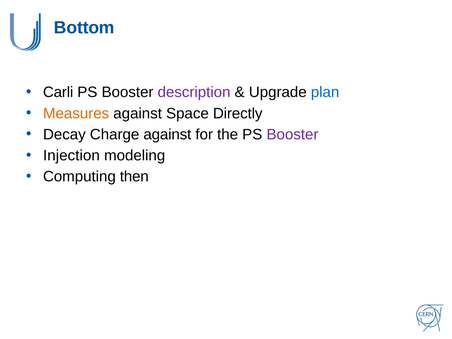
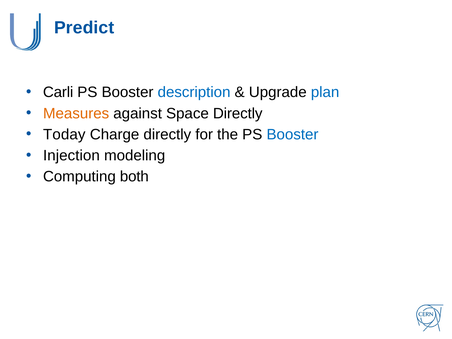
Bottom: Bottom -> Predict (84, 28)
description colour: purple -> blue (194, 92)
Decay: Decay -> Today (64, 135)
Charge against: against -> directly (167, 135)
Booster colour: purple -> blue (293, 135)
then: then -> both (134, 177)
